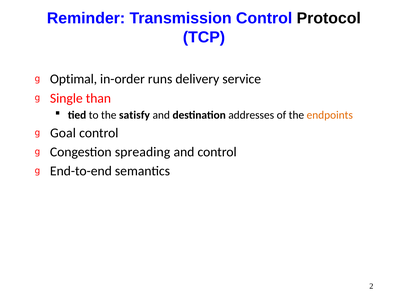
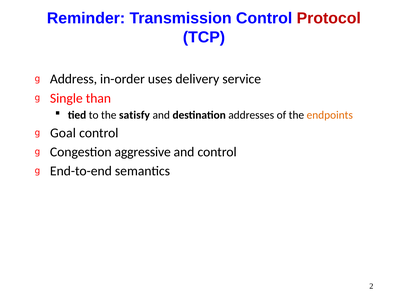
Protocol colour: black -> red (329, 18)
Optimal: Optimal -> Address (74, 79)
runs: runs -> uses (160, 79)
spreading: spreading -> aggressive (143, 152)
